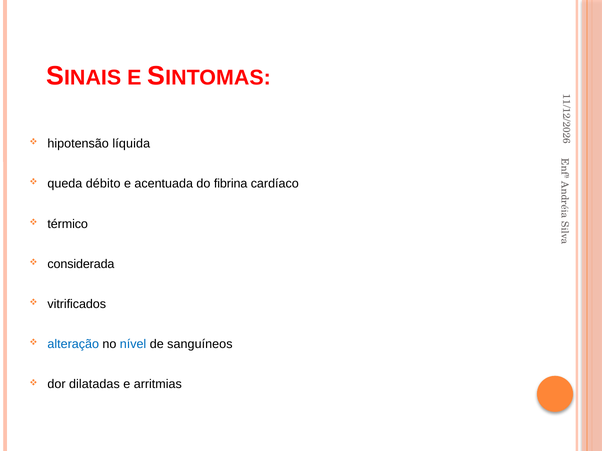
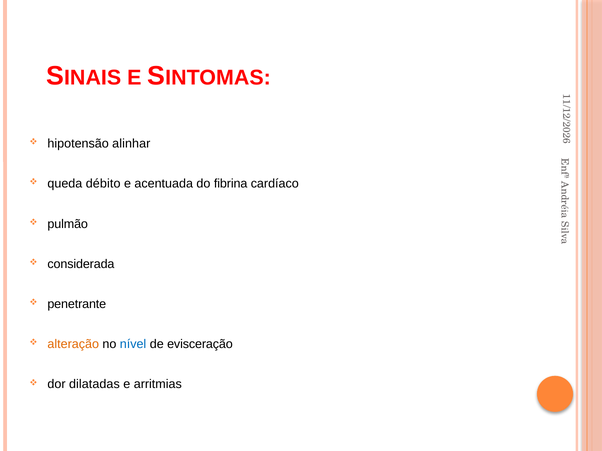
líquida: líquida -> alinhar (131, 144)
térmico: térmico -> pulmão (68, 224)
vitrificados: vitrificados -> penetrante (77, 304)
alteração colour: blue -> orange (73, 345)
sanguíneos: sanguíneos -> evisceração (200, 345)
